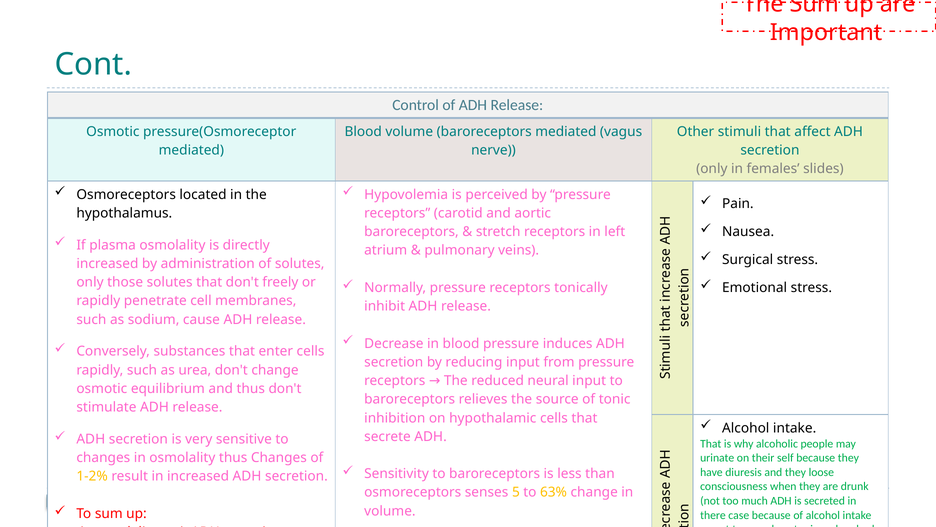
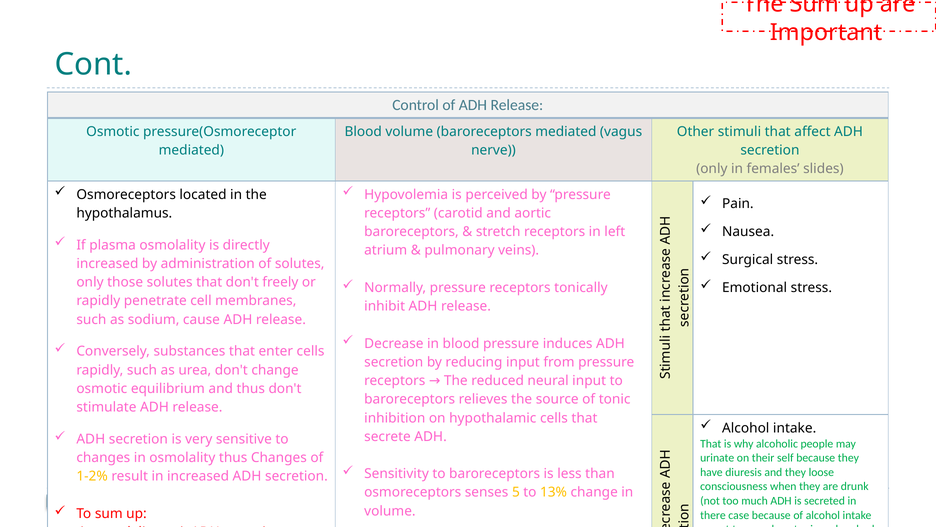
63%: 63% -> 13% (553, 492)
